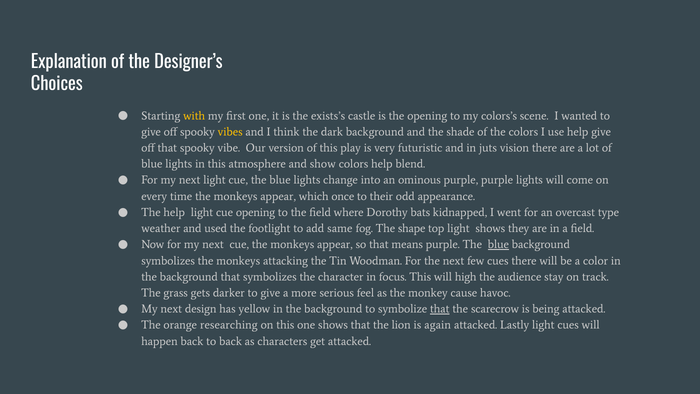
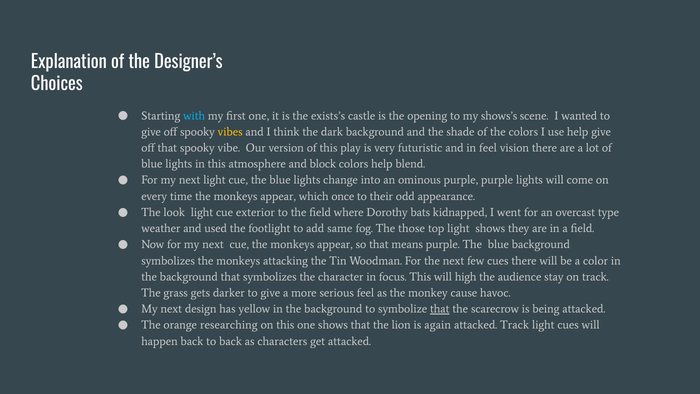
with colour: yellow -> light blue (194, 116)
colors’s: colors’s -> shows’s (499, 116)
in juts: juts -> feel (488, 148)
show: show -> block (323, 164)
The help: help -> look (174, 212)
cue opening: opening -> exterior (255, 212)
shape: shape -> those (412, 228)
blue underline: present -> none (498, 244)
attacked Lastly: Lastly -> Track (515, 325)
